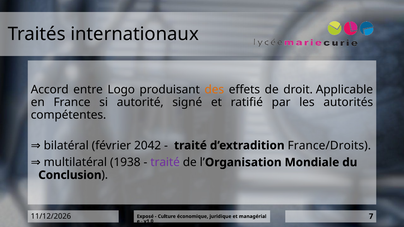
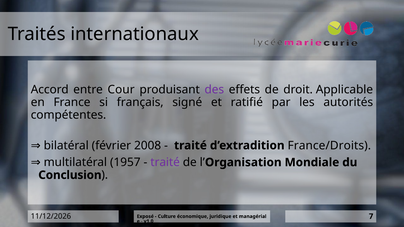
Logo: Logo -> Cour (121, 90)
des colour: orange -> purple (214, 90)
autorité: autorité -> français (140, 102)
2042: 2042 -> 2008 (148, 146)
1938: 1938 -> 1957 (125, 163)
